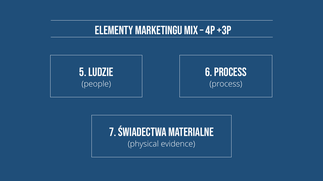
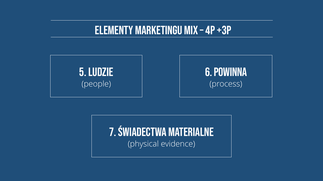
6 Process: Process -> Powinna (230, 72)
